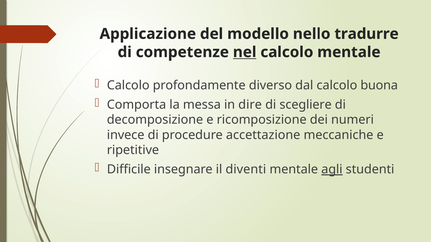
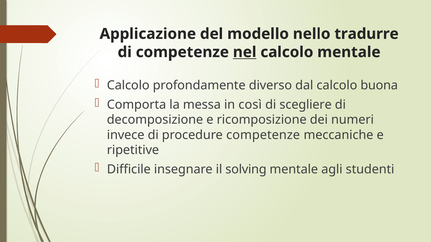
dire: dire -> così (250, 105)
procedure accettazione: accettazione -> competenze (263, 135)
diventi: diventi -> solving (246, 170)
agli underline: present -> none (332, 170)
